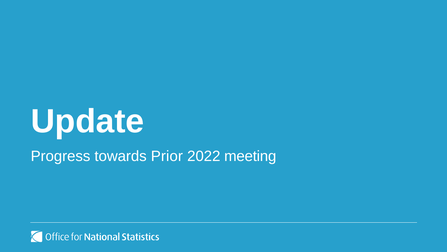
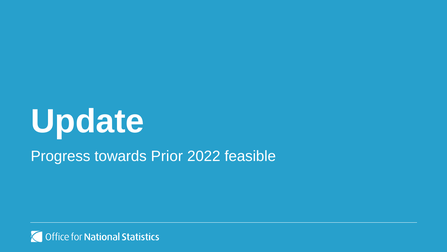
meeting: meeting -> feasible (250, 156)
